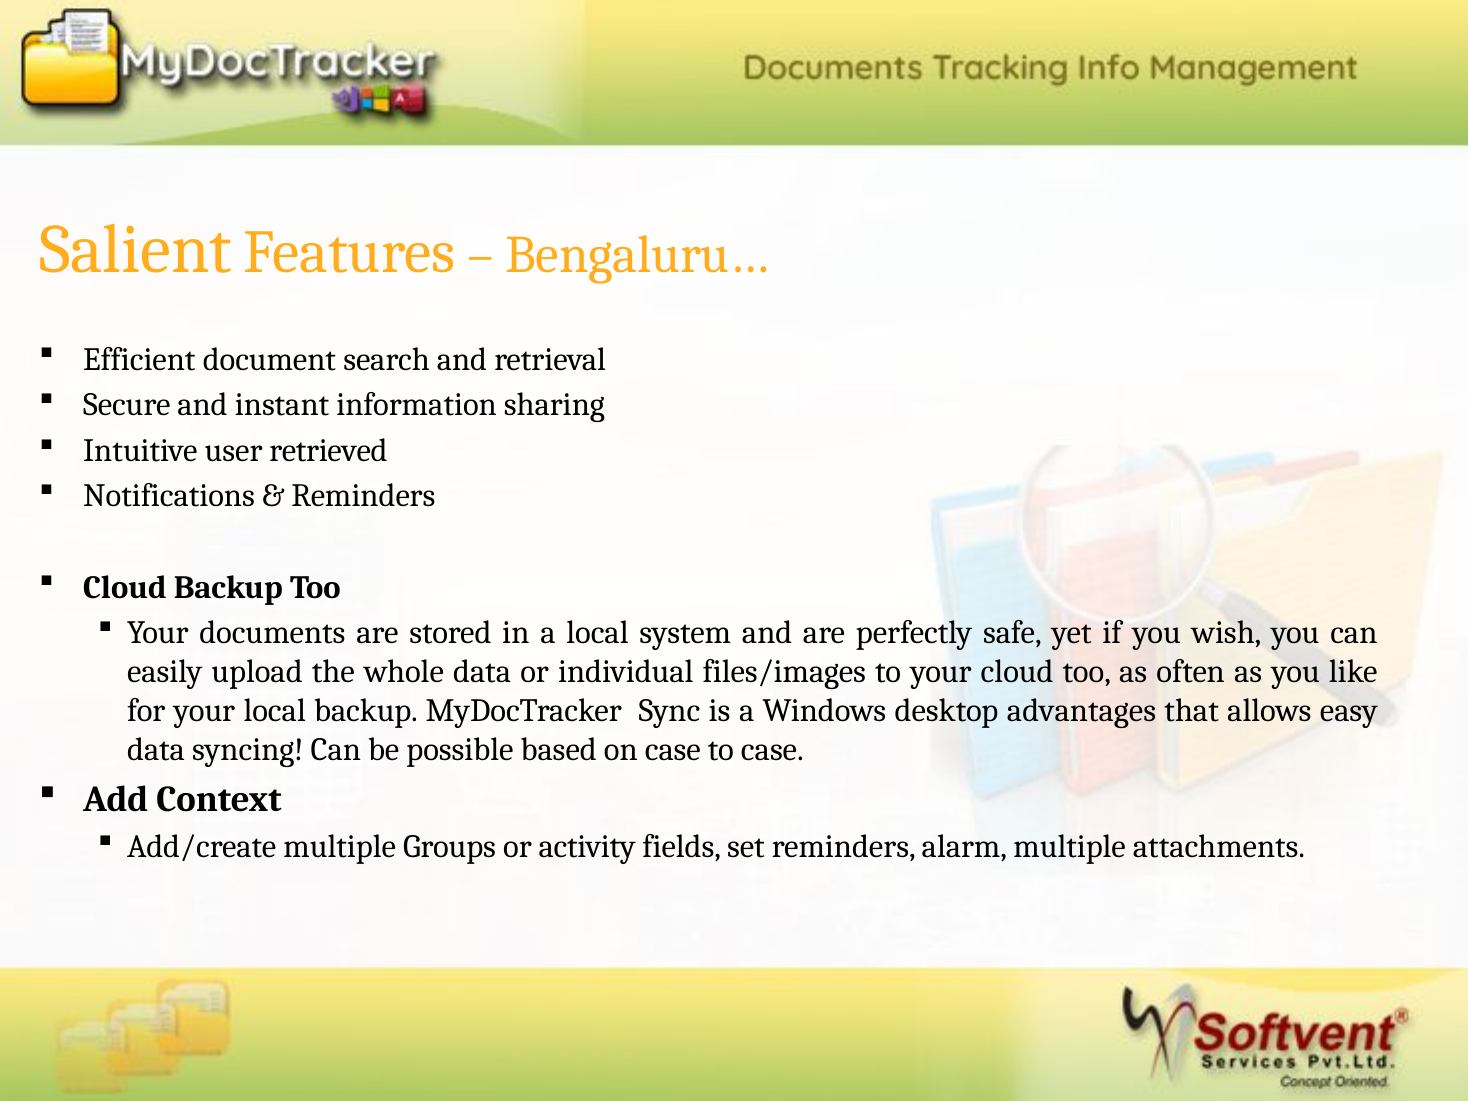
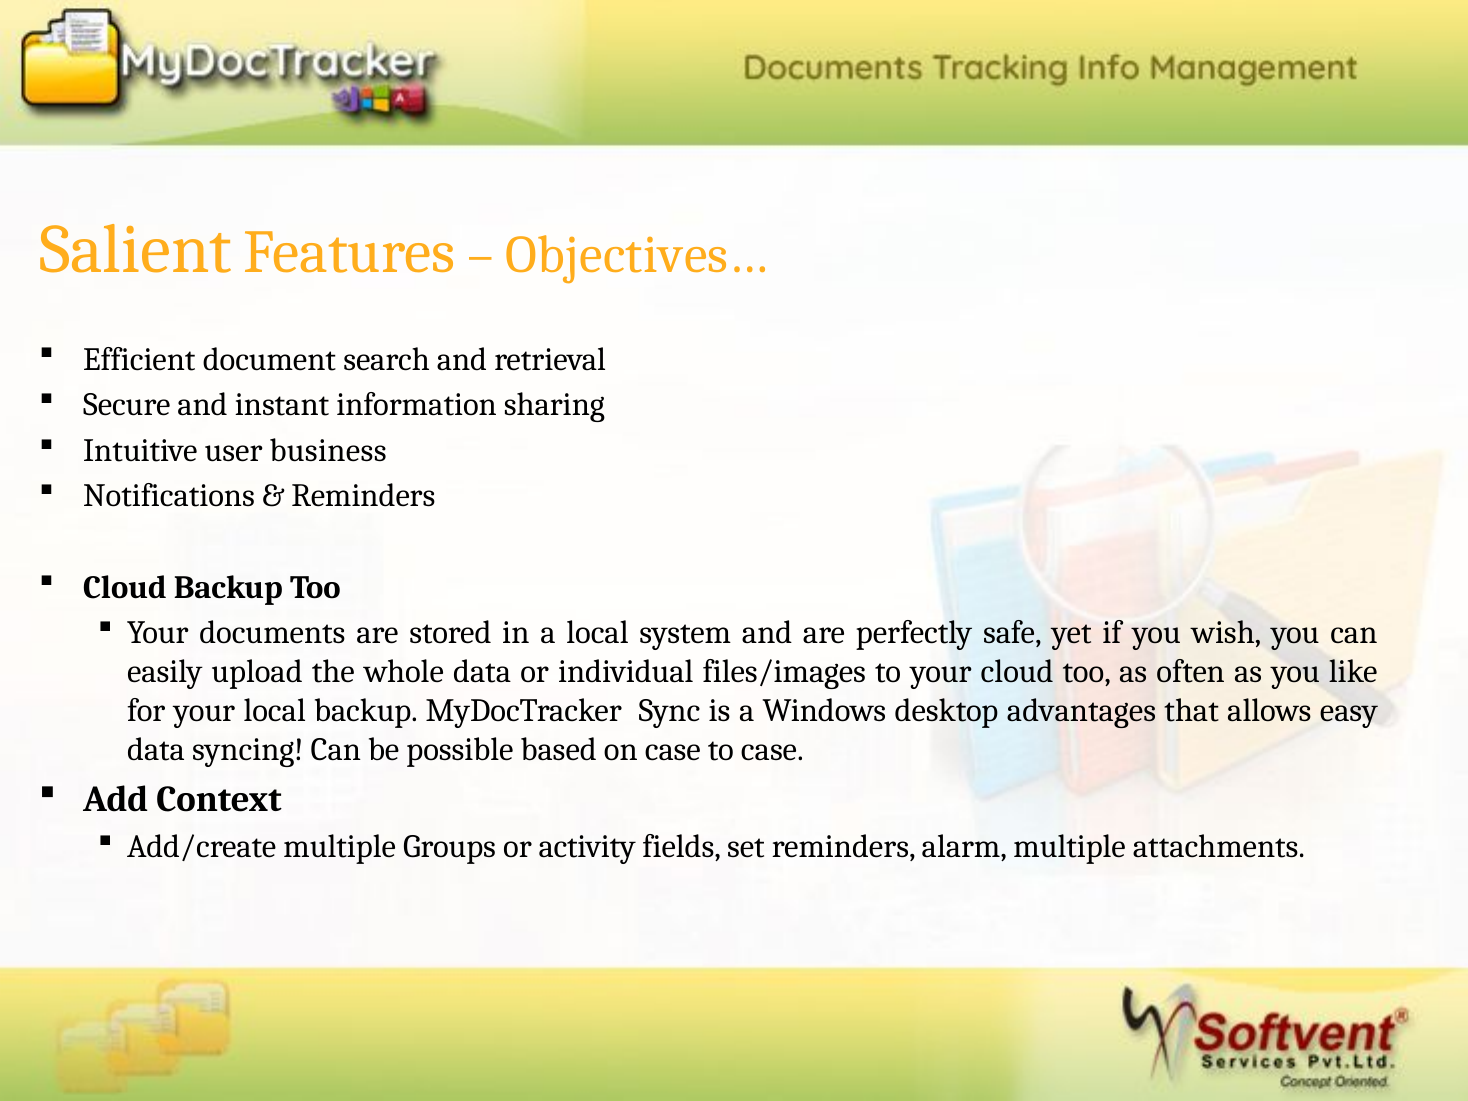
Bengaluru…: Bengaluru… -> Objectives… (637, 255)
retrieved: retrieved -> business (328, 451)
